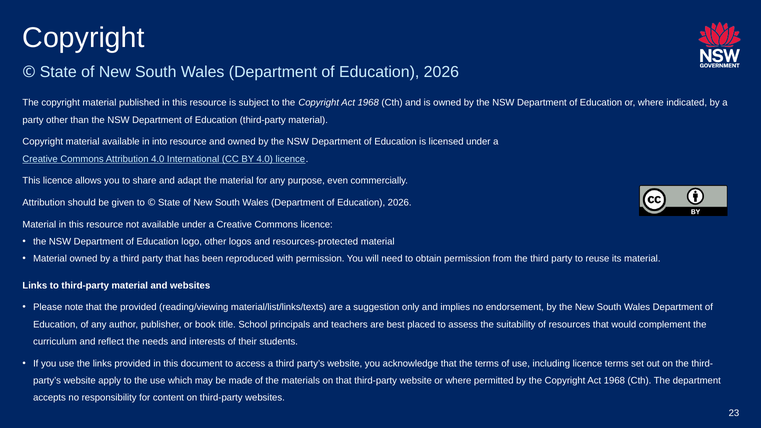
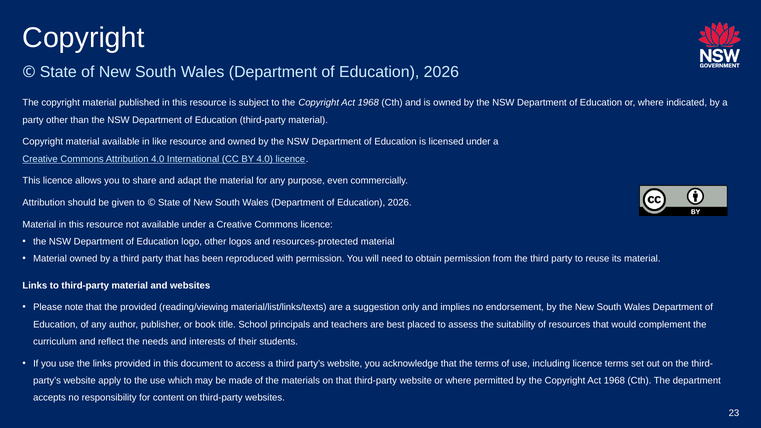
into: into -> like (160, 142)
